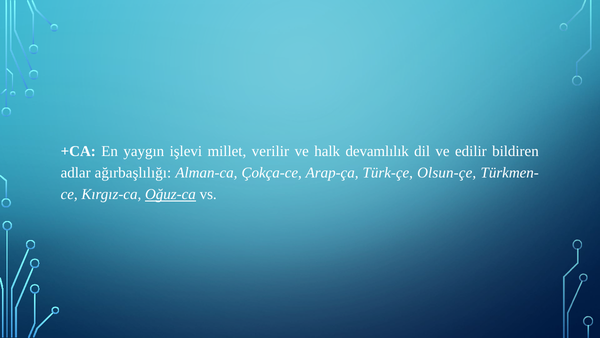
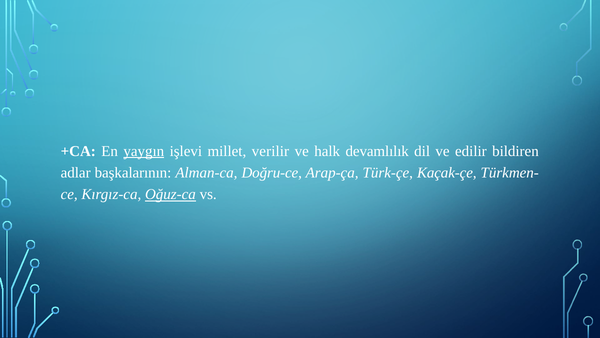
yaygın underline: none -> present (144, 151)
ağırbaşlılığı: ağırbaşlılığı -> başkalarının (133, 172)
Çokça-ce: Çokça-ce -> Doğru-ce (272, 172)
Olsun-çe: Olsun-çe -> Kaçak-çe (447, 172)
